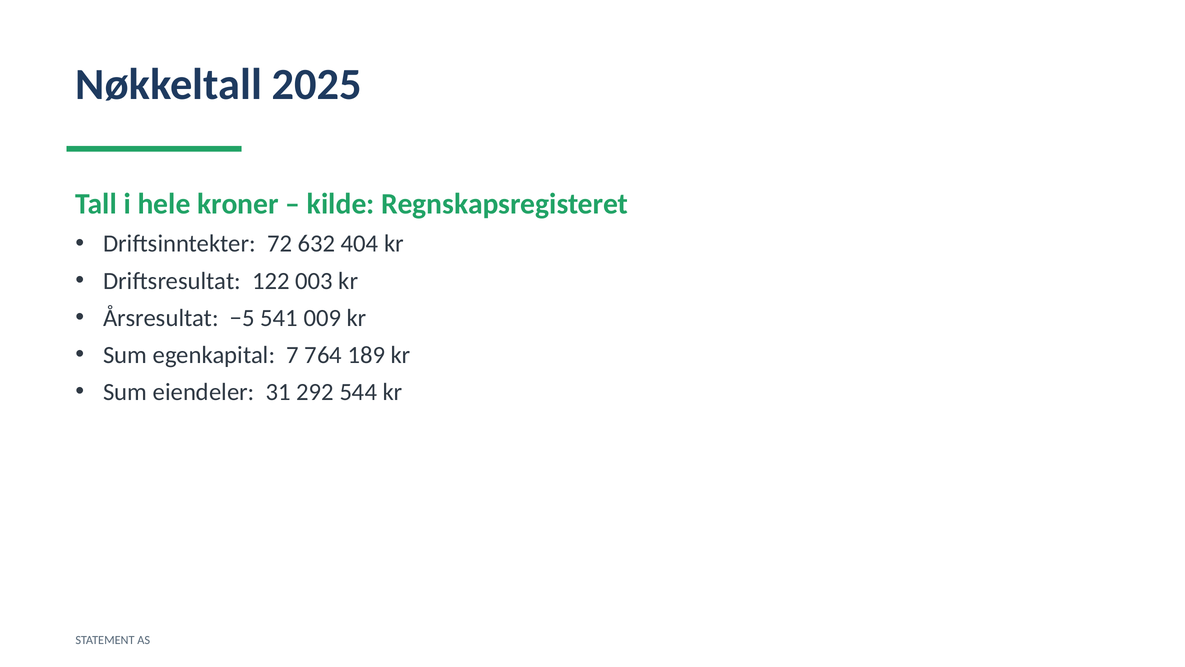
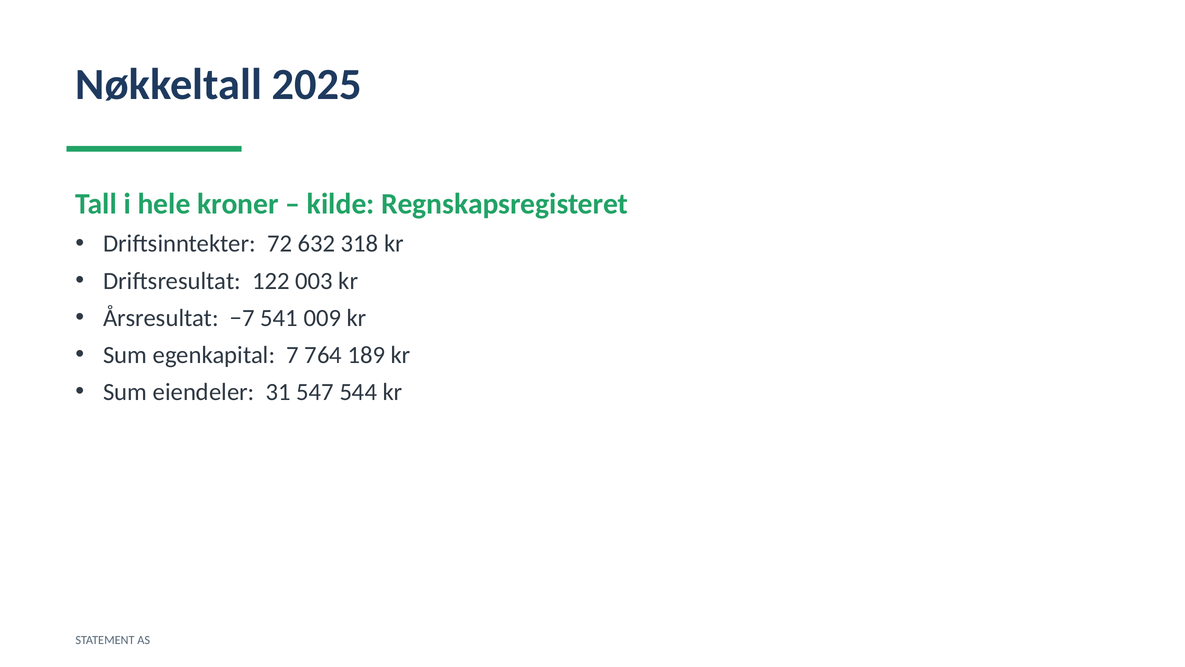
404: 404 -> 318 (360, 244)
−5: −5 -> −7 (242, 318)
292: 292 -> 547 (315, 392)
